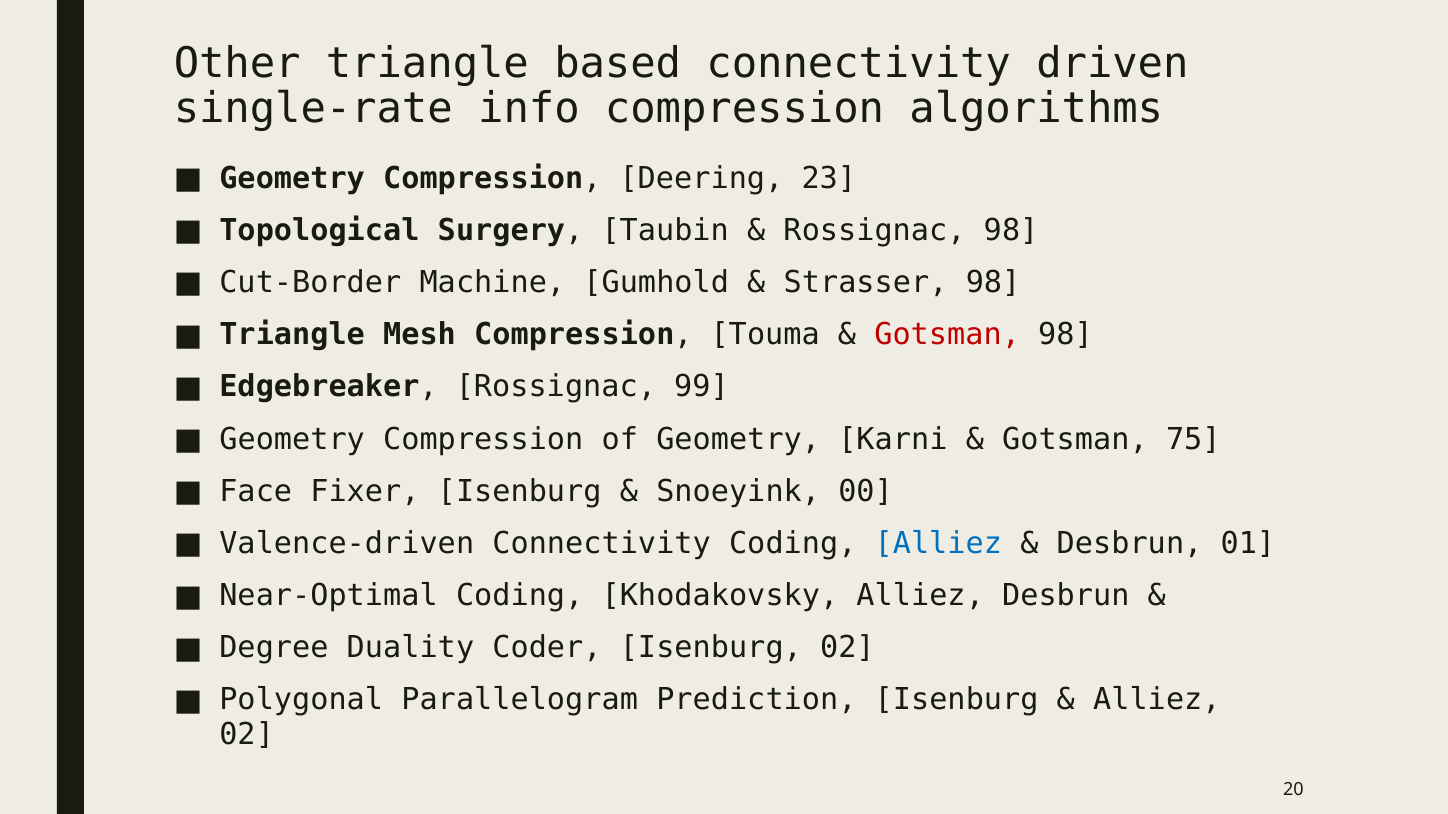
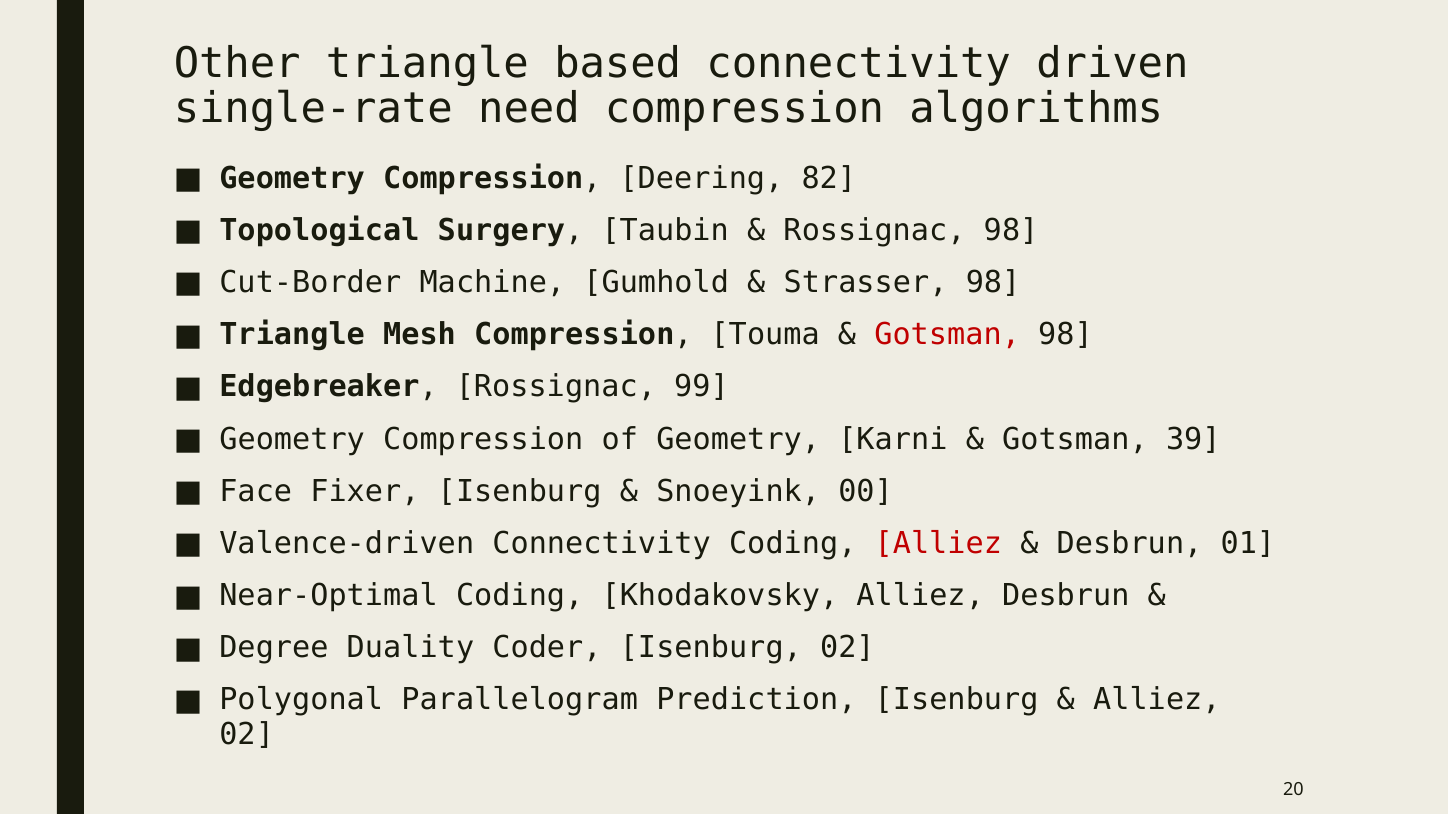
info: info -> need (529, 109)
23: 23 -> 82 (829, 178)
75: 75 -> 39 (1193, 439)
Alliez colour: blue -> red (938, 544)
